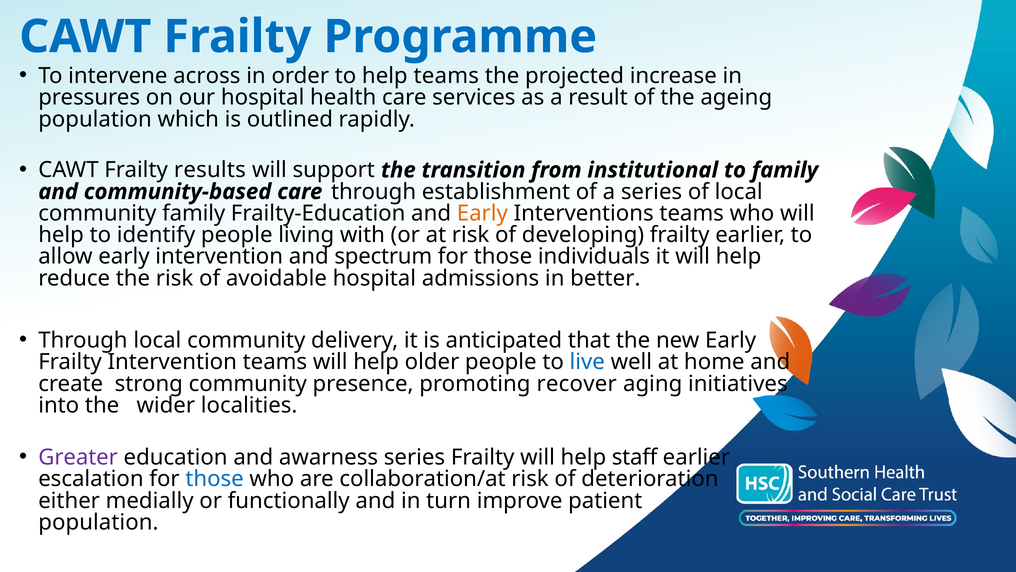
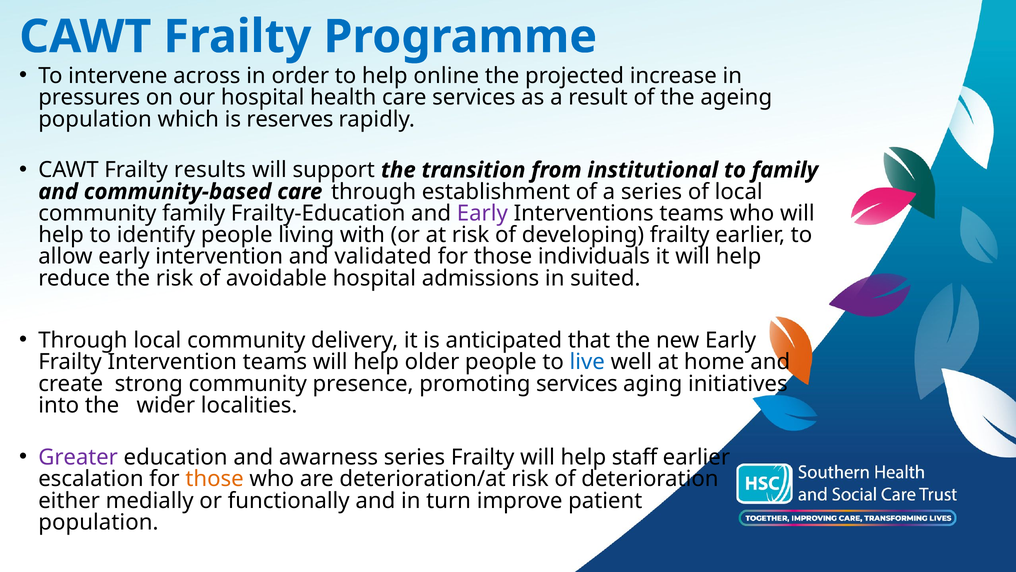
help teams: teams -> online (446, 76)
outlined: outlined -> reserves (290, 119)
Early colour: orange -> purple (482, 213)
spectrum: spectrum -> validated (383, 256)
better: better -> suited (605, 278)
promoting recover: recover -> services (577, 383)
those colour: blue -> orange (215, 479)
collaboration/at: collaboration/at -> deterioration/at (423, 479)
